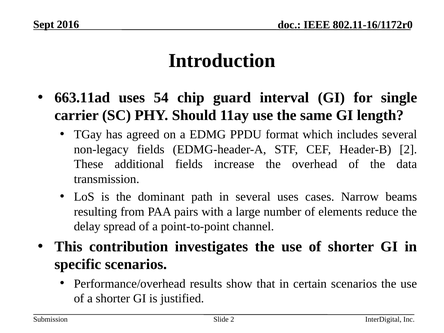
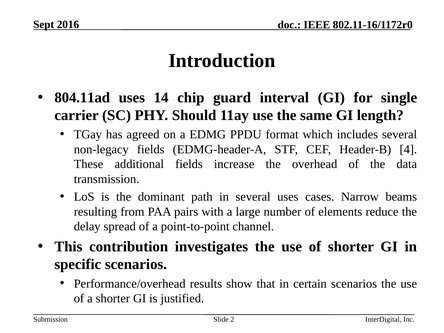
663.11ad: 663.11ad -> 804.11ad (82, 98)
54: 54 -> 14 (161, 98)
Header-B 2: 2 -> 4 (408, 149)
